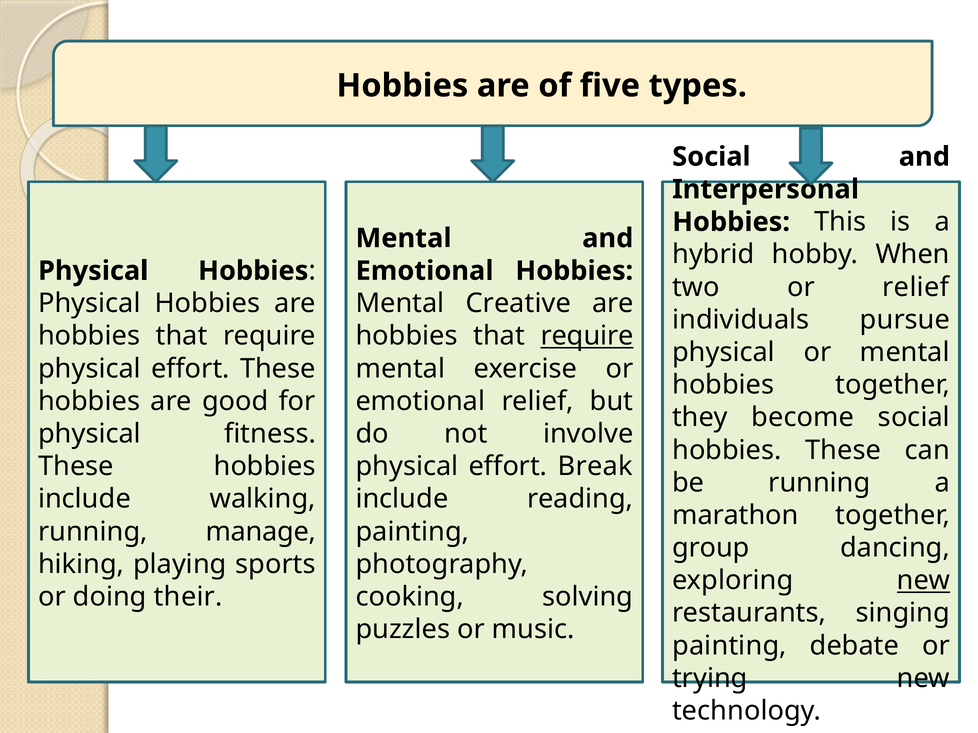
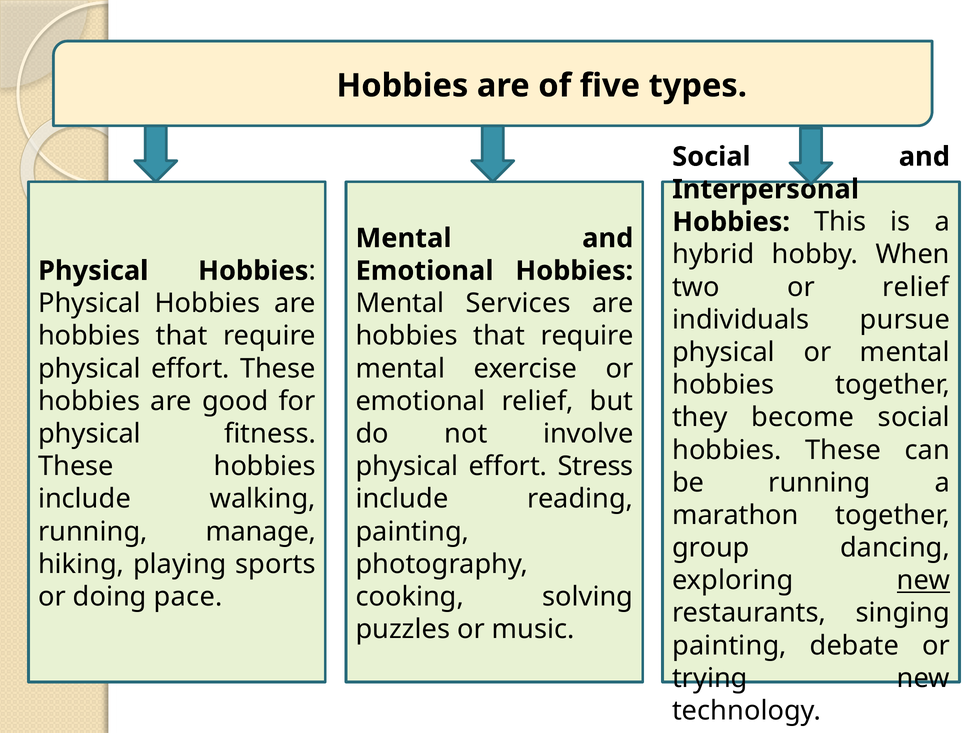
Creative: Creative -> Services (518, 304)
require underline: present -> none (587, 336)
Break: Break -> Stress (596, 467)
their: their -> pace (188, 597)
